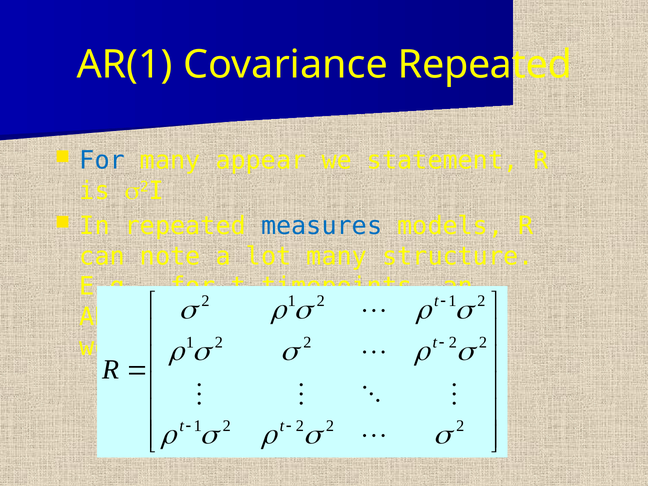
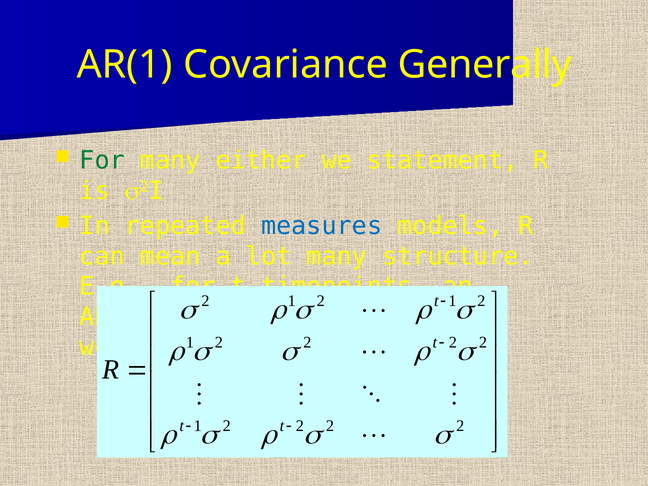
Covariance Repeated: Repeated -> Generally (485, 65)
For colour: blue -> green (102, 161)
appear: appear -> either (261, 161)
note: note -> mean (170, 256)
